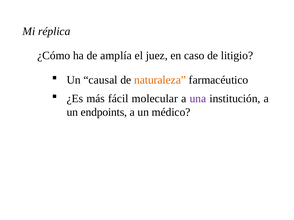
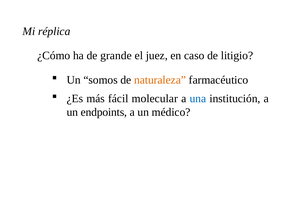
amplía: amplía -> grande (116, 56)
causal: causal -> somos (101, 80)
una colour: purple -> blue (198, 99)
